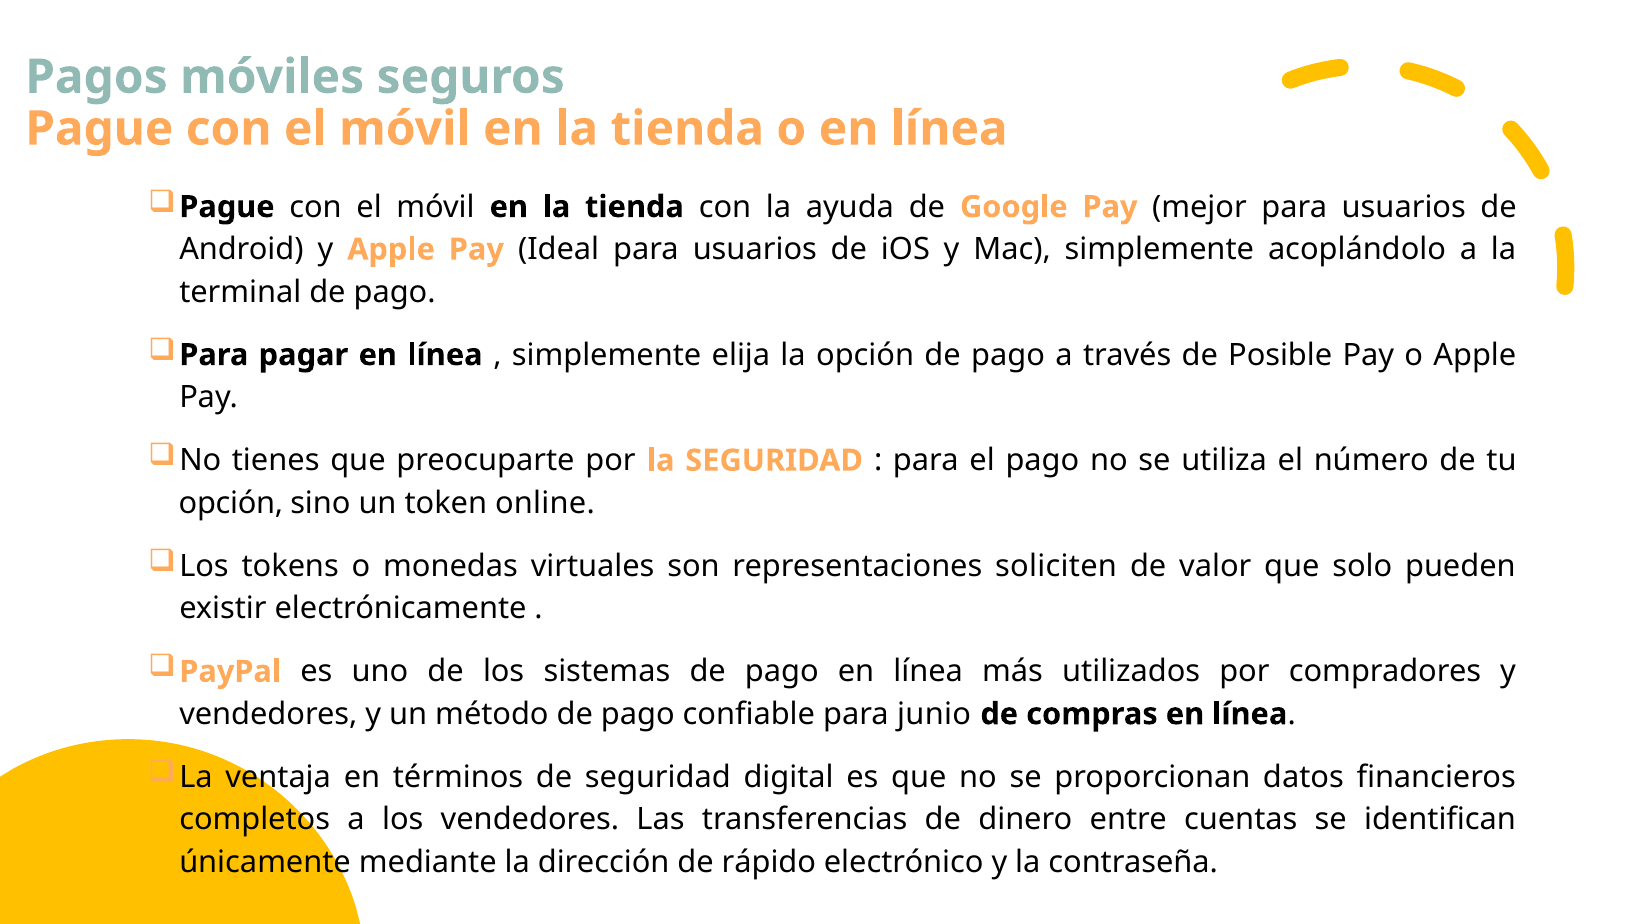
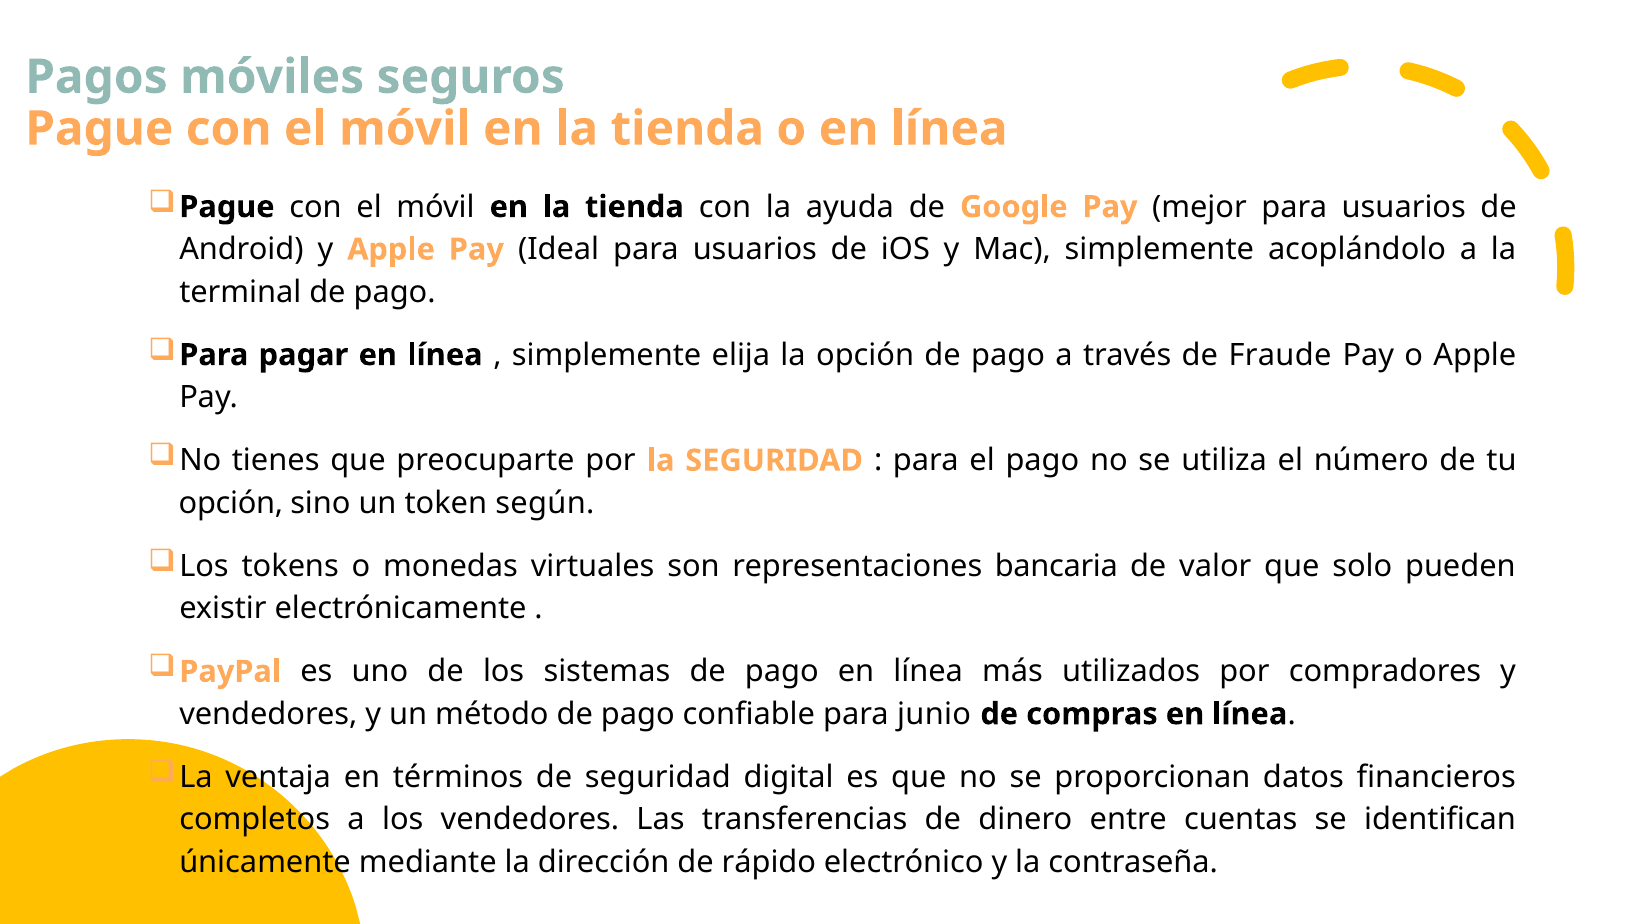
Posible: Posible -> Fraude (1280, 355)
online: online -> según (545, 503)
soliciten: soliciten -> bancaria (1056, 566)
